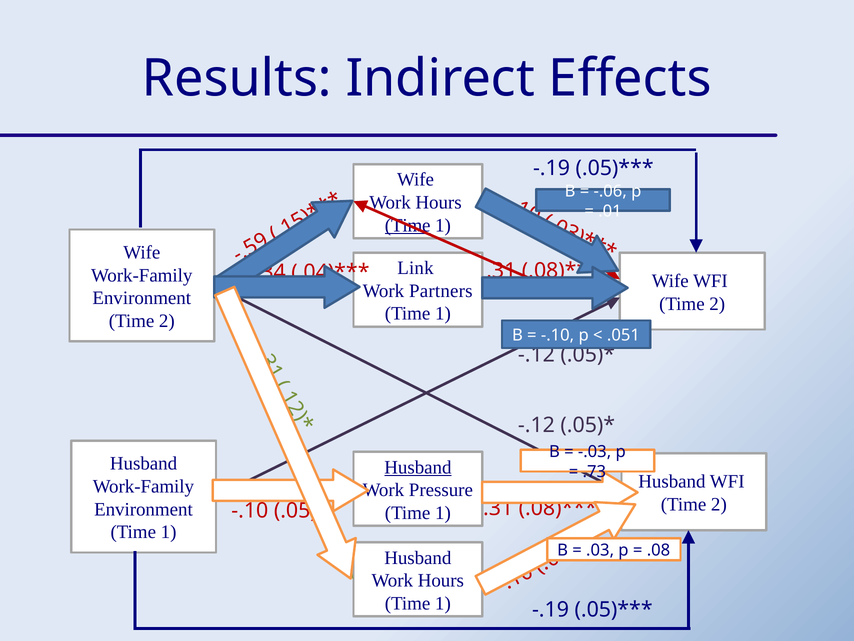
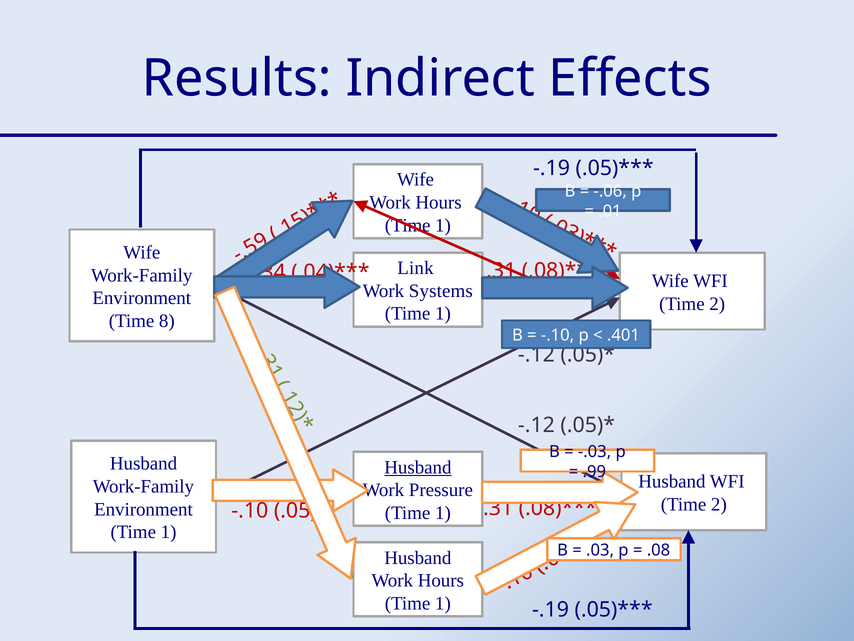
Time underline: present -> none (408, 225)
Partners: Partners -> Systems (441, 291)
2: 2 -> 8 (167, 321)
.051: .051 -> .401 (623, 335)
.73: .73 -> .99 (594, 471)
